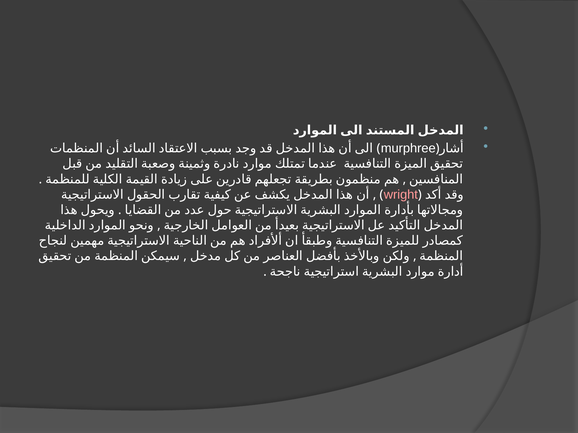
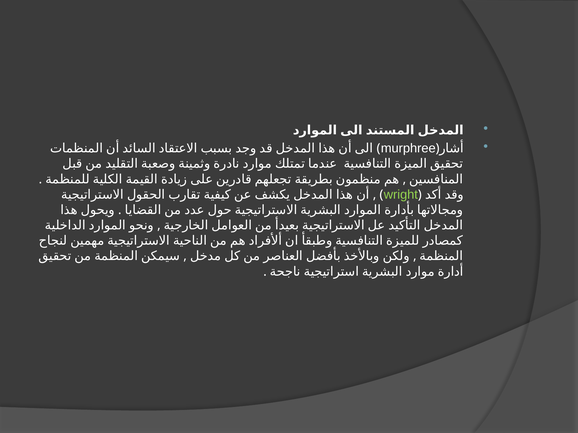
wright colour: pink -> light green (401, 195)
